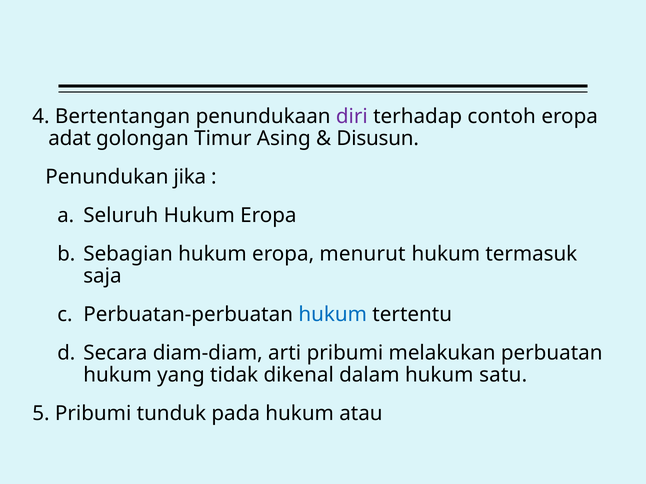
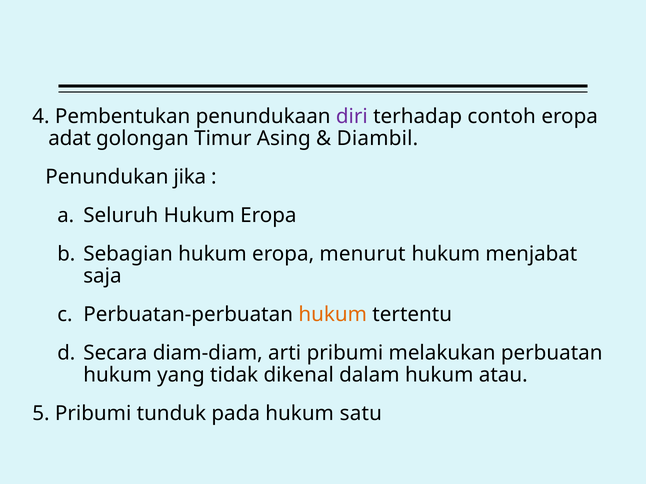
Bertentangan: Bertentangan -> Pembentukan (123, 117)
Disusun: Disusun -> Diambil (377, 139)
termasuk: termasuk -> menjabat (531, 254)
hukum colour: blue -> orange (333, 315)
satu: satu -> atau (503, 376)
atau: atau -> satu (361, 414)
